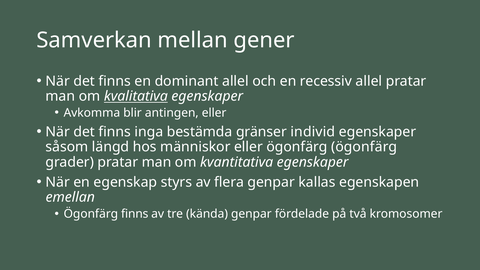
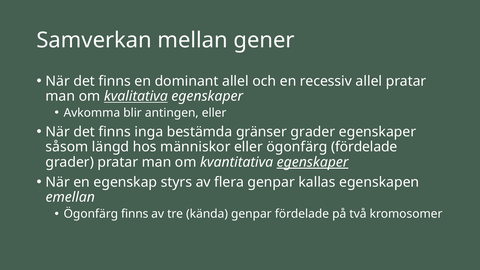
gränser individ: individ -> grader (313, 132)
ögonfärg ögonfärg: ögonfärg -> fördelade (364, 147)
egenskaper underline: none -> present (313, 162)
